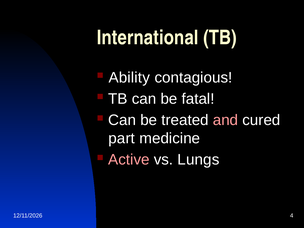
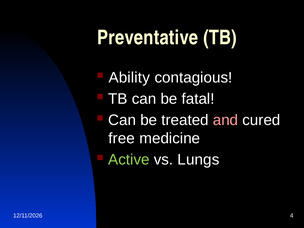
International: International -> Preventative (148, 38)
part: part -> free (122, 138)
Active colour: pink -> light green (129, 160)
